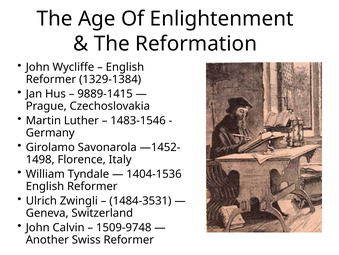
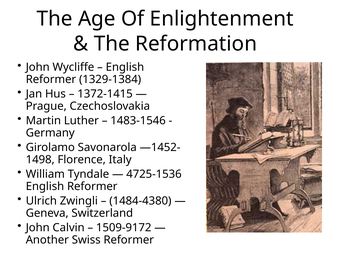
9889-1415: 9889-1415 -> 1372-1415 (105, 94)
1404-1536: 1404-1536 -> 4725-1536 (154, 174)
1484-3531: 1484-3531 -> 1484-4380 (140, 200)
1509-9748: 1509-9748 -> 1509-9172 (124, 227)
